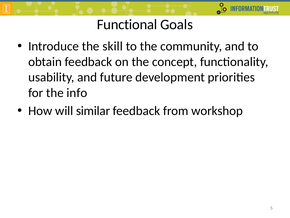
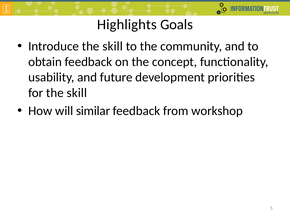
Functional: Functional -> Highlights (127, 24)
for the info: info -> skill (77, 93)
